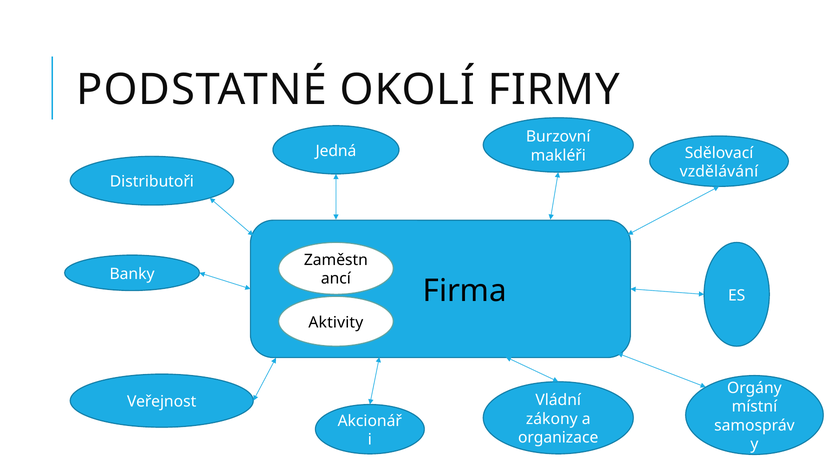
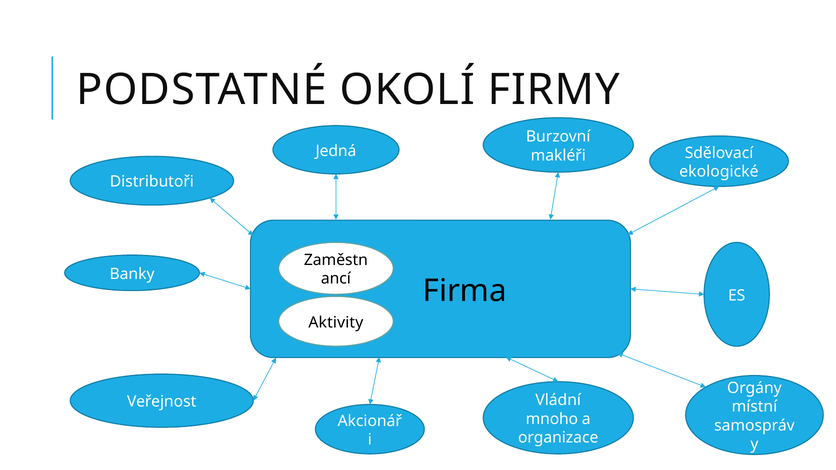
vzdělávání: vzdělávání -> ekologické (719, 172)
zákony: zákony -> mnoho (552, 419)
